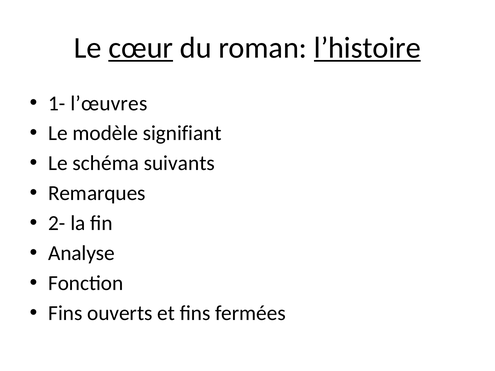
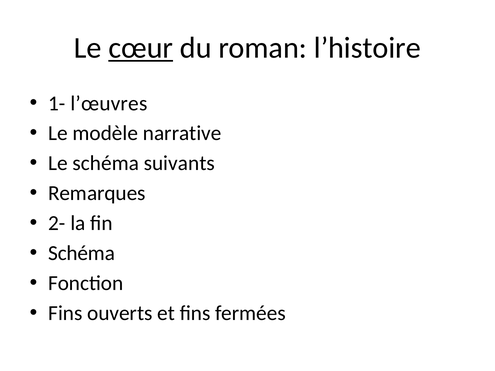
l’histoire underline: present -> none (367, 48)
signifiant: signifiant -> narrative (182, 133)
Analyse: Analyse -> Schéma (82, 253)
